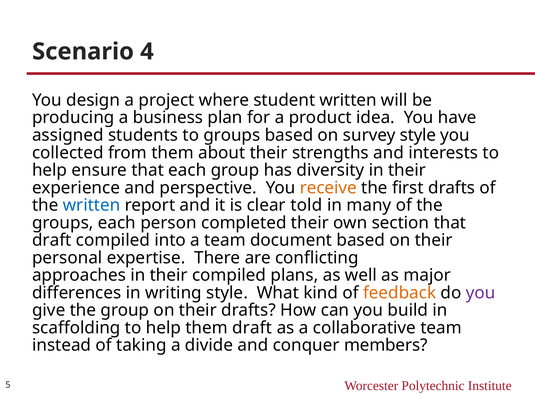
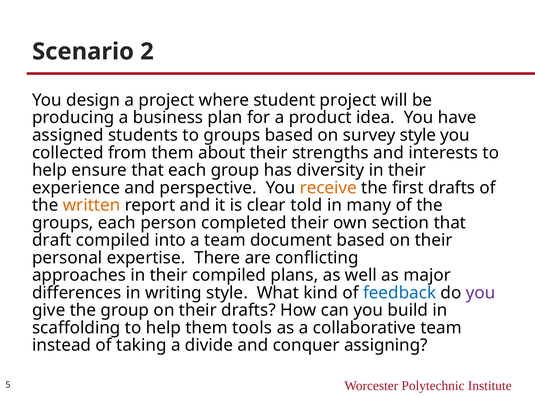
4: 4 -> 2 (147, 52)
student written: written -> project (348, 100)
written colour: blue -> orange (92, 205)
feedback colour: orange -> blue (400, 293)
them draft: draft -> tools (252, 328)
members: members -> assigning (386, 346)
